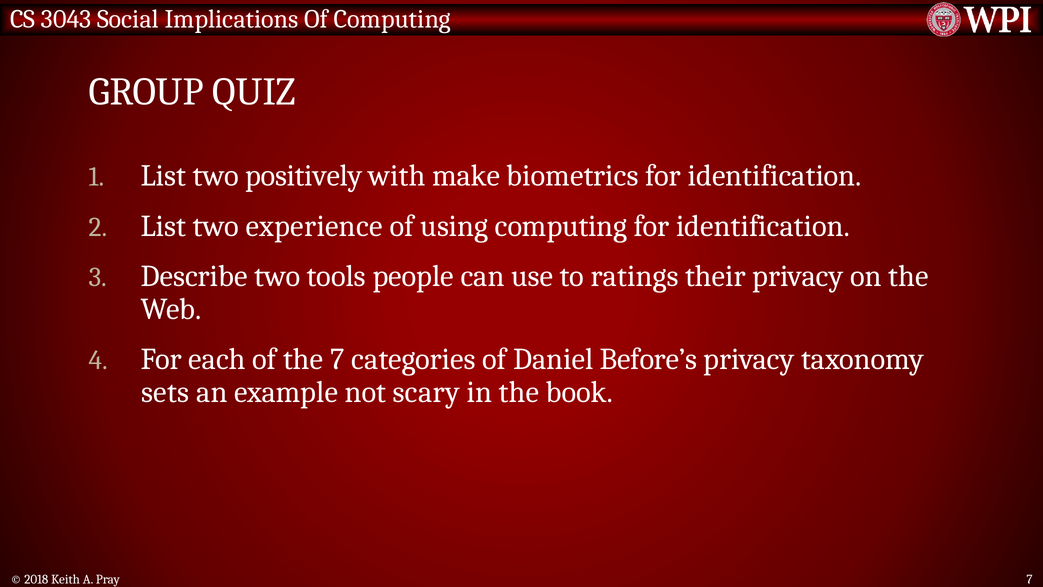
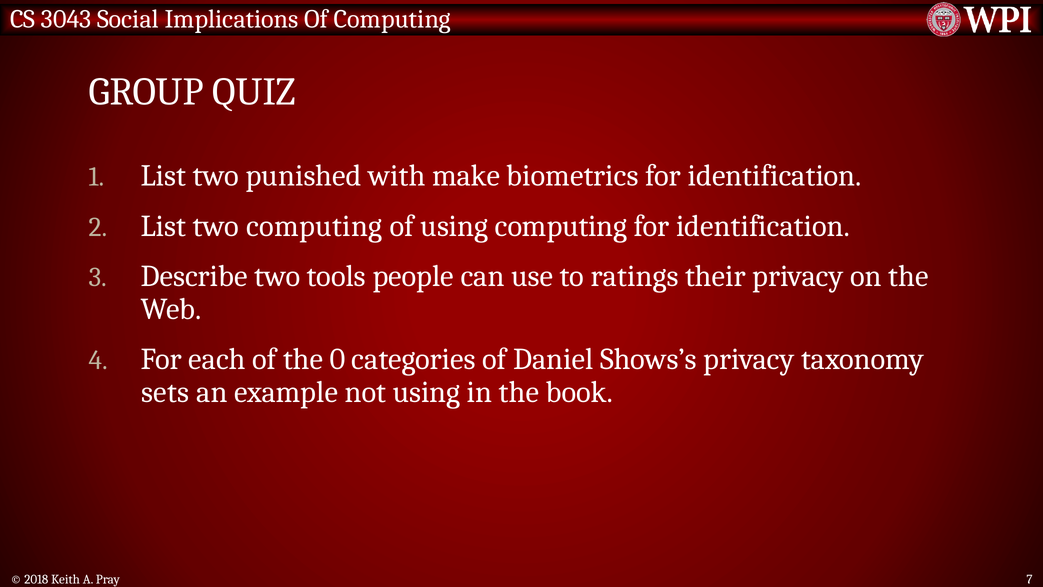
positively: positively -> punished (304, 176)
two experience: experience -> computing (314, 226)
the 7: 7 -> 0 (338, 359)
Before’s: Before’s -> Shows’s (648, 359)
not scary: scary -> using (426, 392)
